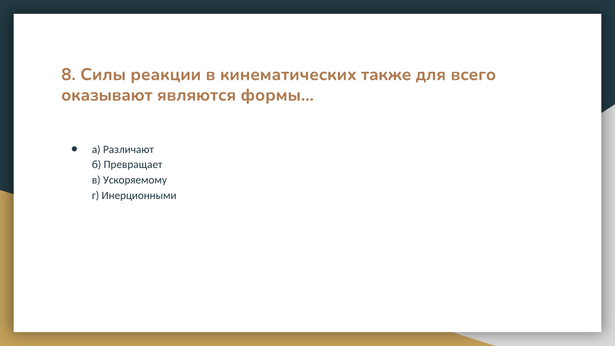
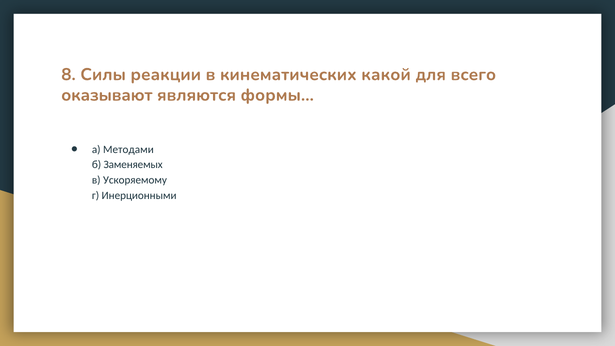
также: также -> какой (386, 74)
Различают: Различают -> Методами (128, 149)
Превращает: Превращает -> Заменяемых (133, 165)
